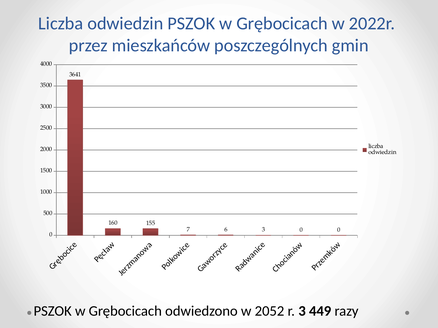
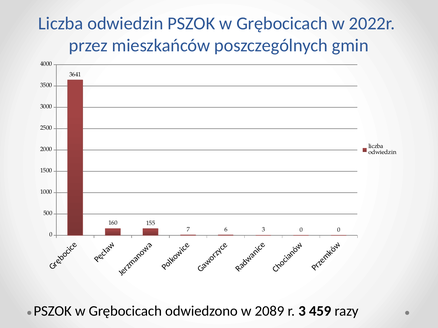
2052: 2052 -> 2089 (269, 312)
449: 449 -> 459 (320, 312)
